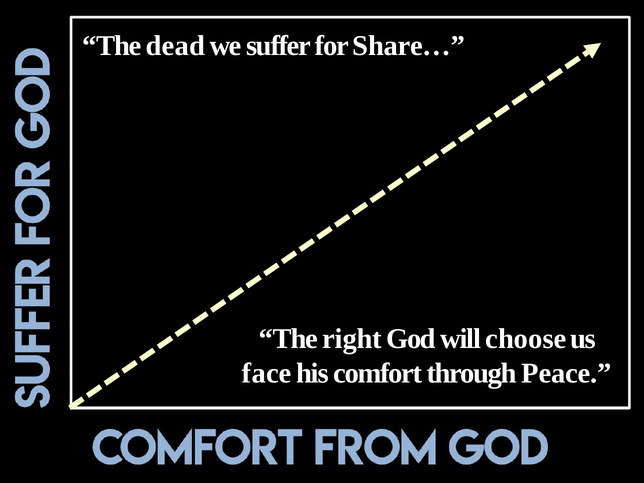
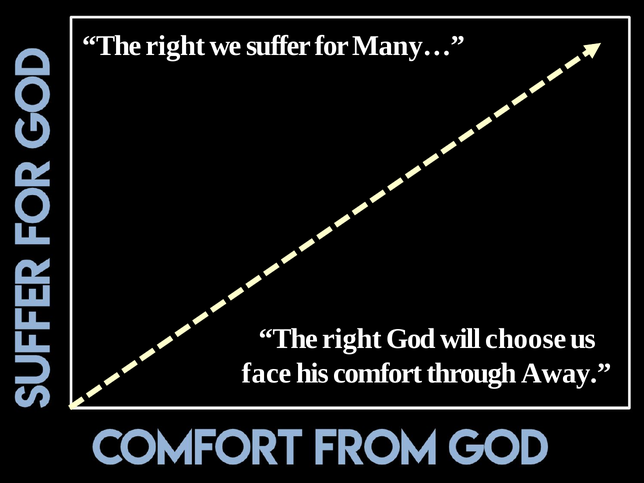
dead: dead -> right (176, 46)
Share…: Share… -> Many… (409, 46)
Peace: Peace -> Away (566, 373)
